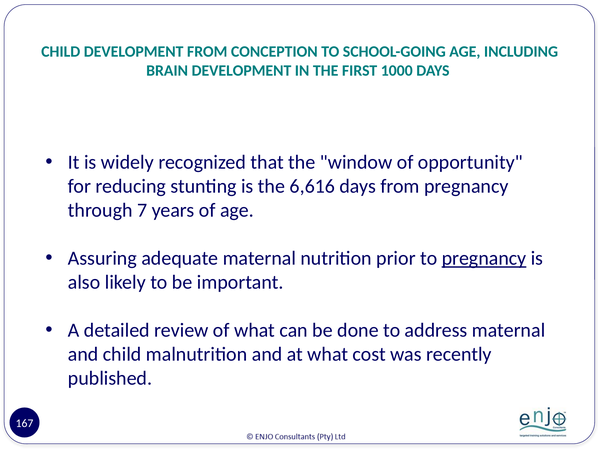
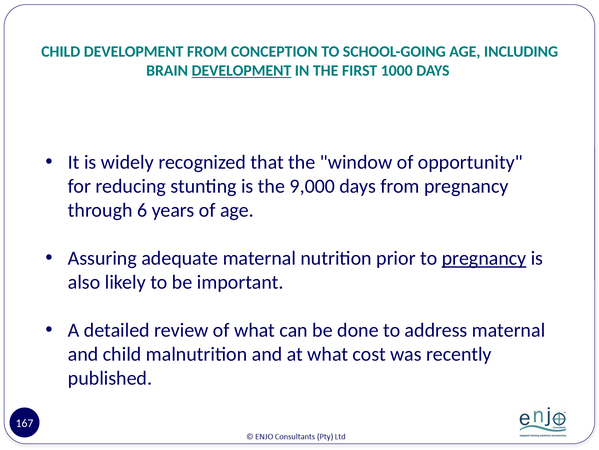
DEVELOPMENT underline: none -> present (241, 70)
6,616: 6,616 -> 9,000 (312, 186)
7: 7 -> 6 (142, 210)
